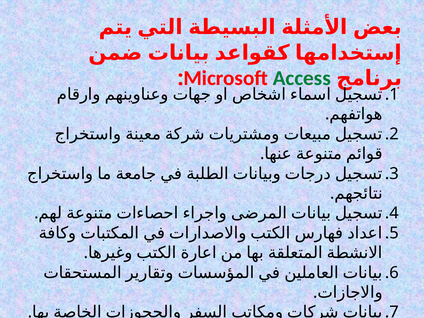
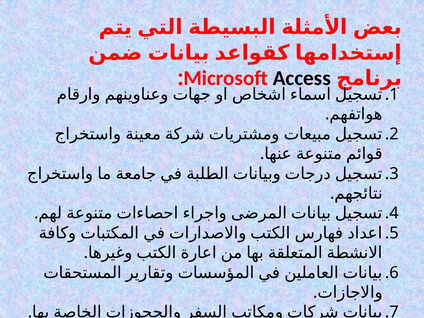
Access colour: green -> black (302, 78)
